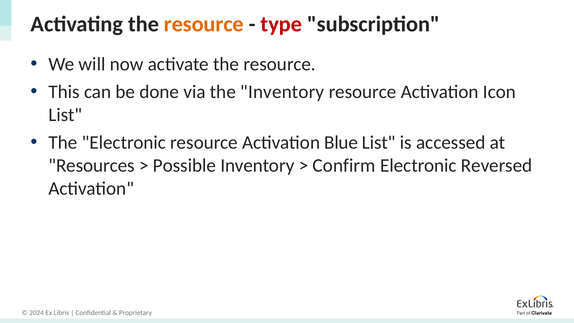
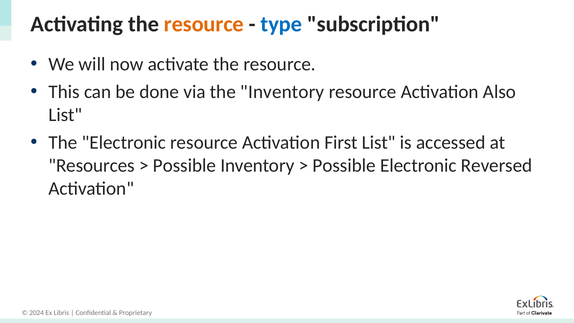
type colour: red -> blue (281, 24)
Icon: Icon -> Also (499, 92)
Blue: Blue -> First (341, 143)
Confirm: Confirm -> Possible (344, 166)
